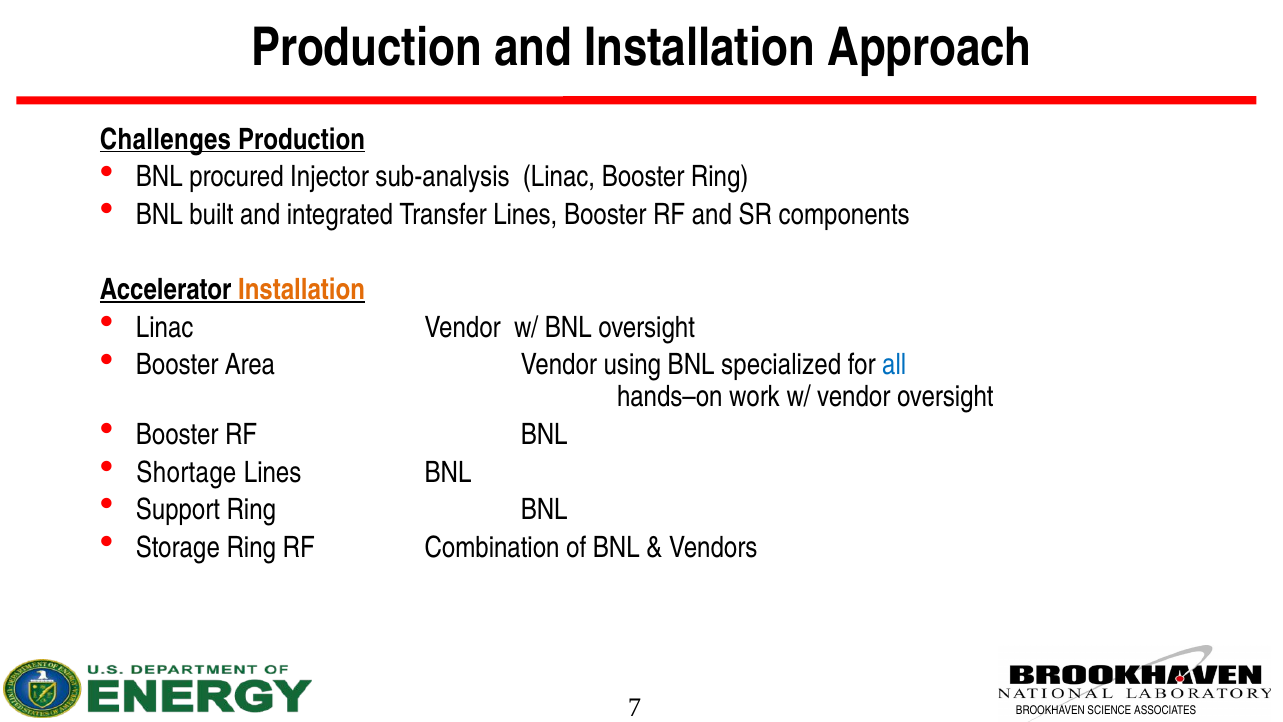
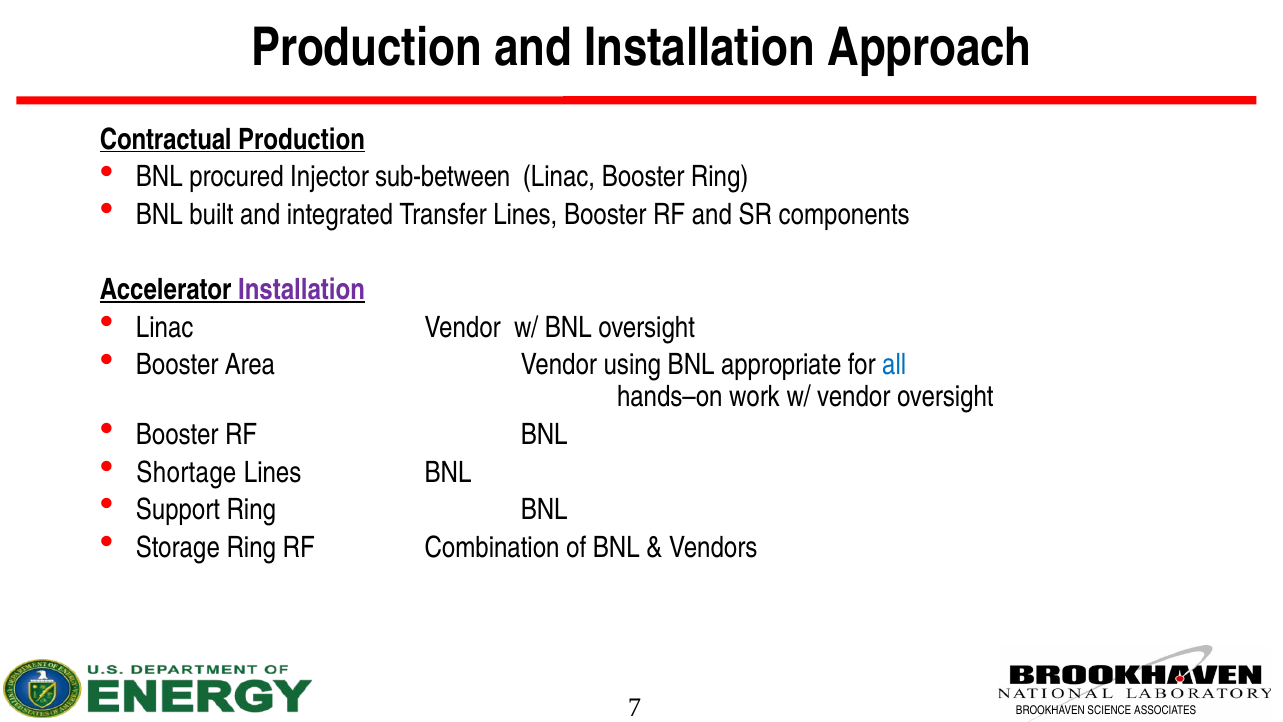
Challenges: Challenges -> Contractual (166, 139)
sub-analysis: sub-analysis -> sub-between (443, 177)
Installation colour: orange -> purple (302, 290)
specialized: specialized -> appropriate (781, 365)
